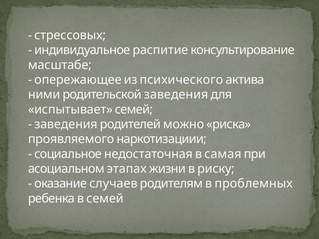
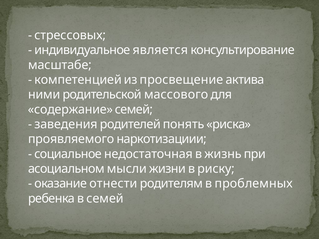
распитие: распитие -> является (160, 50)
опережающее: опережающее -> компетенцией (78, 80)
психического: психического -> просвещение (181, 80)
родительской заведения: заведения -> массового (176, 95)
испытывает: испытывает -> содержание (70, 110)
можно: можно -> понять (184, 124)
самая: самая -> жизнь (223, 154)
этапах: этапах -> мысли (127, 169)
случаев: случаев -> отнести (113, 184)
